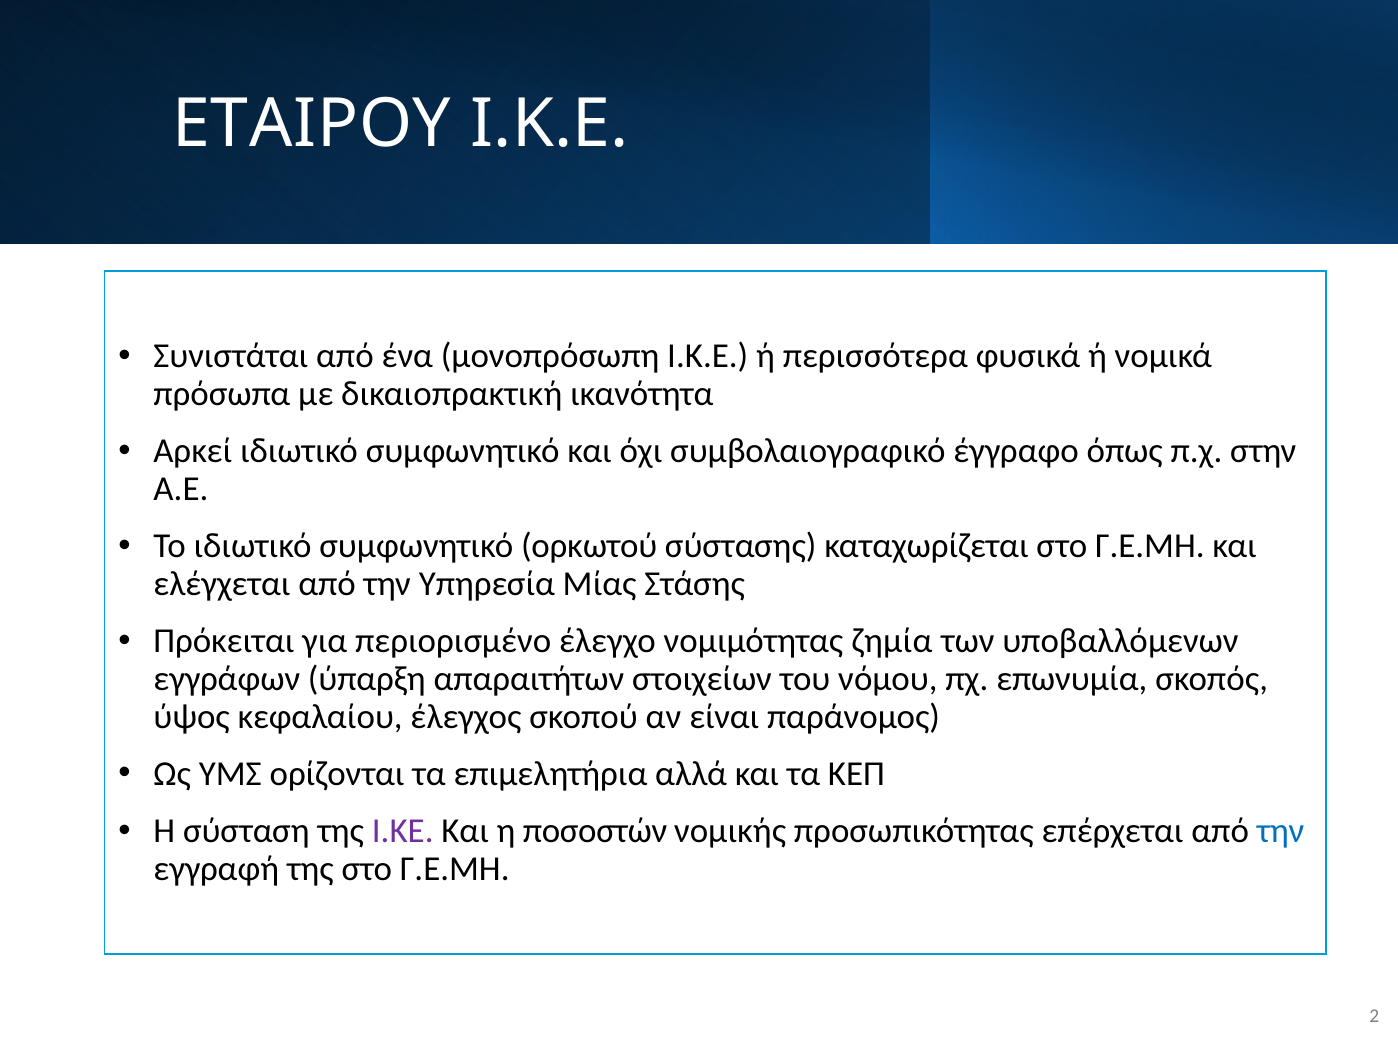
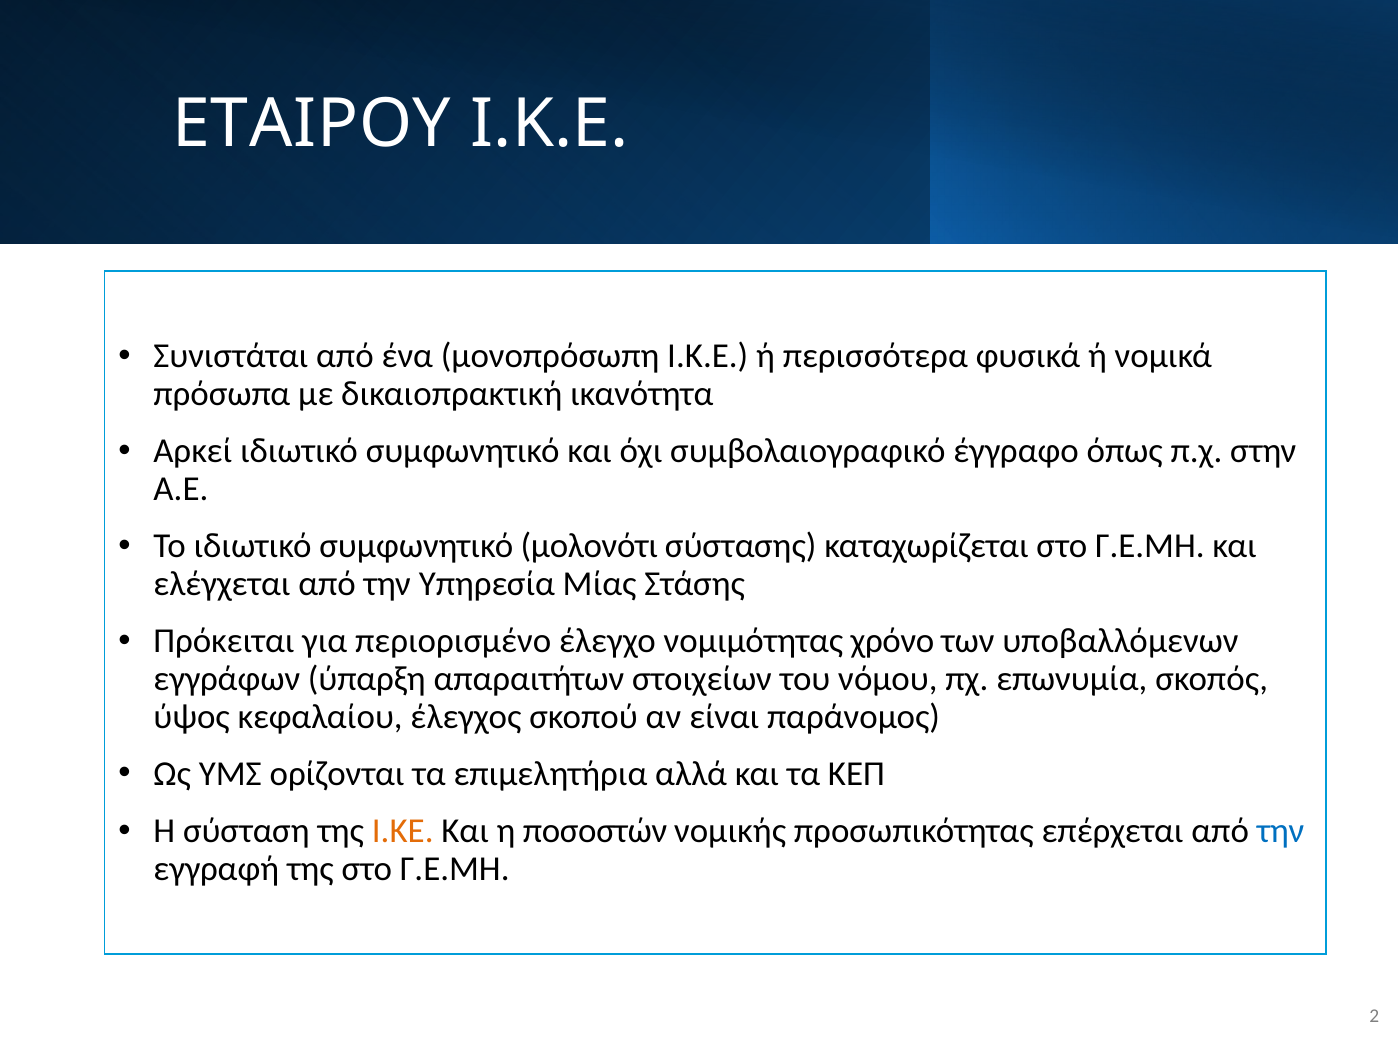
ορκωτού: ορκωτού -> μολονότι (589, 546)
ζημία: ζημία -> χρόνο (892, 641)
Ι.ΚΕ colour: purple -> orange (403, 831)
